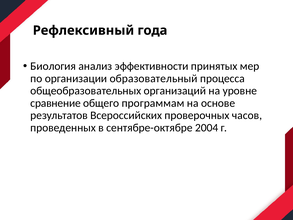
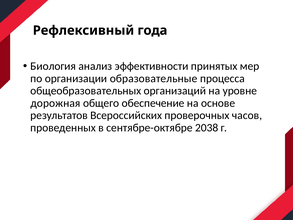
образовательный: образовательный -> образовательные (154, 78)
сравнение: сравнение -> дорожная (55, 103)
программам: программам -> обеспечение (153, 103)
2004: 2004 -> 2038 (207, 128)
